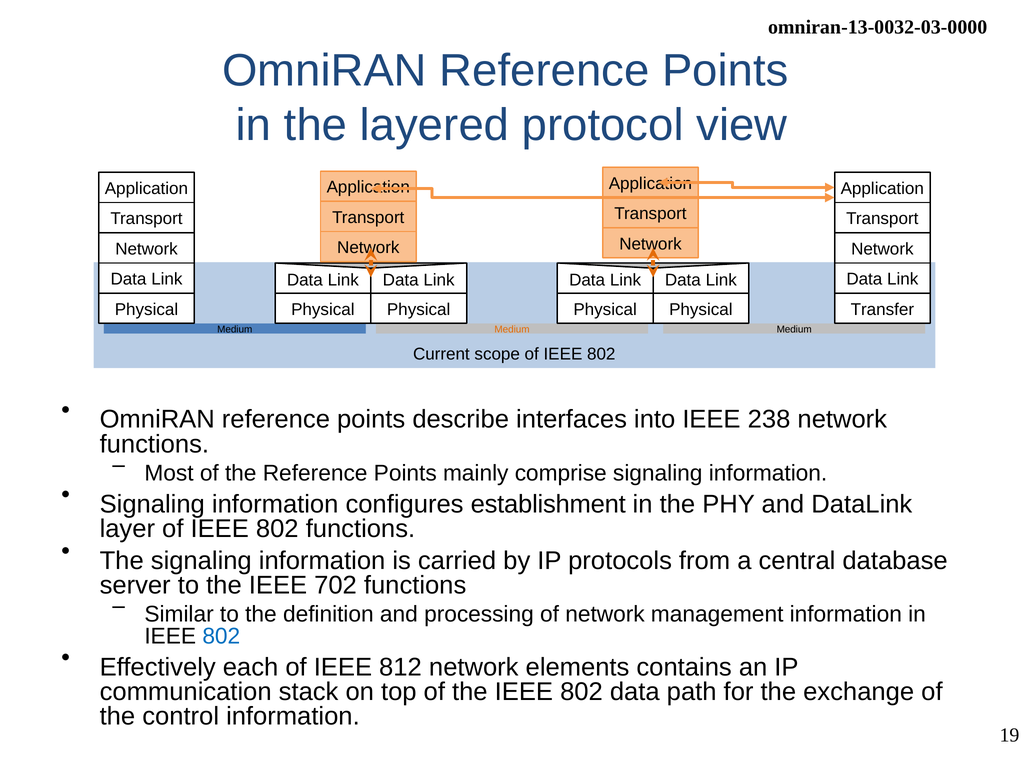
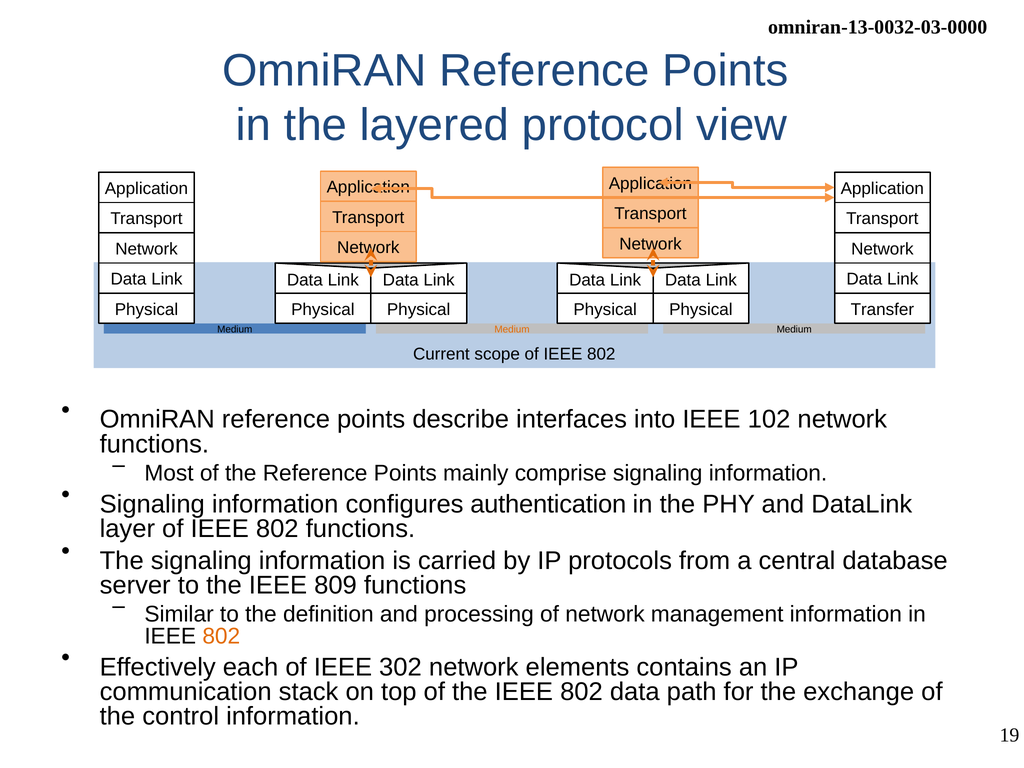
238: 238 -> 102 (769, 419)
establishment: establishment -> authentication (548, 504)
702: 702 -> 809 (336, 585)
802 colour: blue -> orange (221, 636)
812: 812 -> 302 (400, 667)
